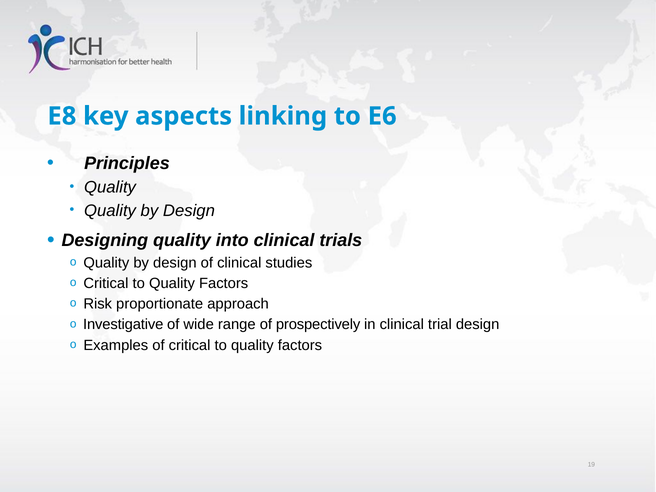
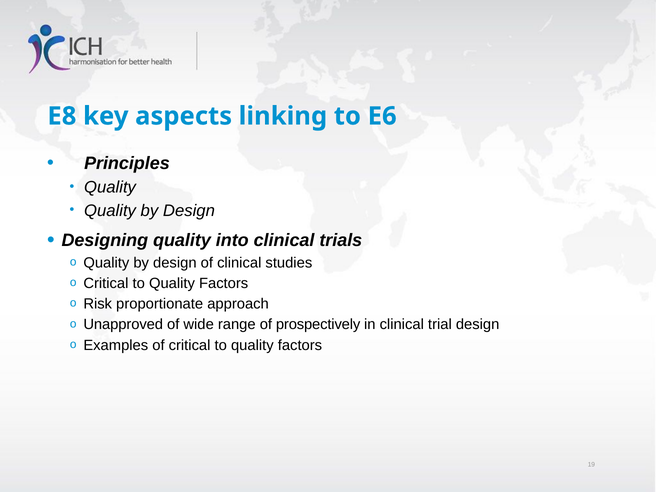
Investigative: Investigative -> Unapproved (123, 325)
